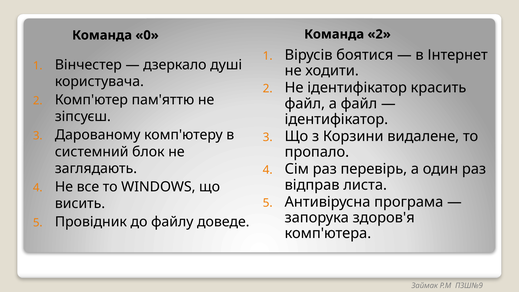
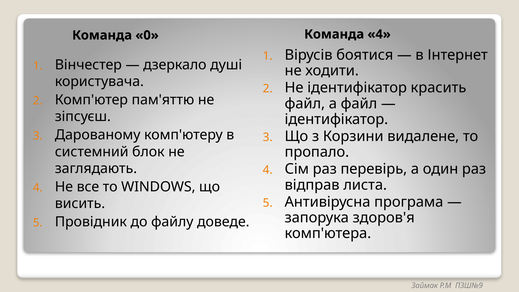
Команда 2: 2 -> 4 (379, 34)
